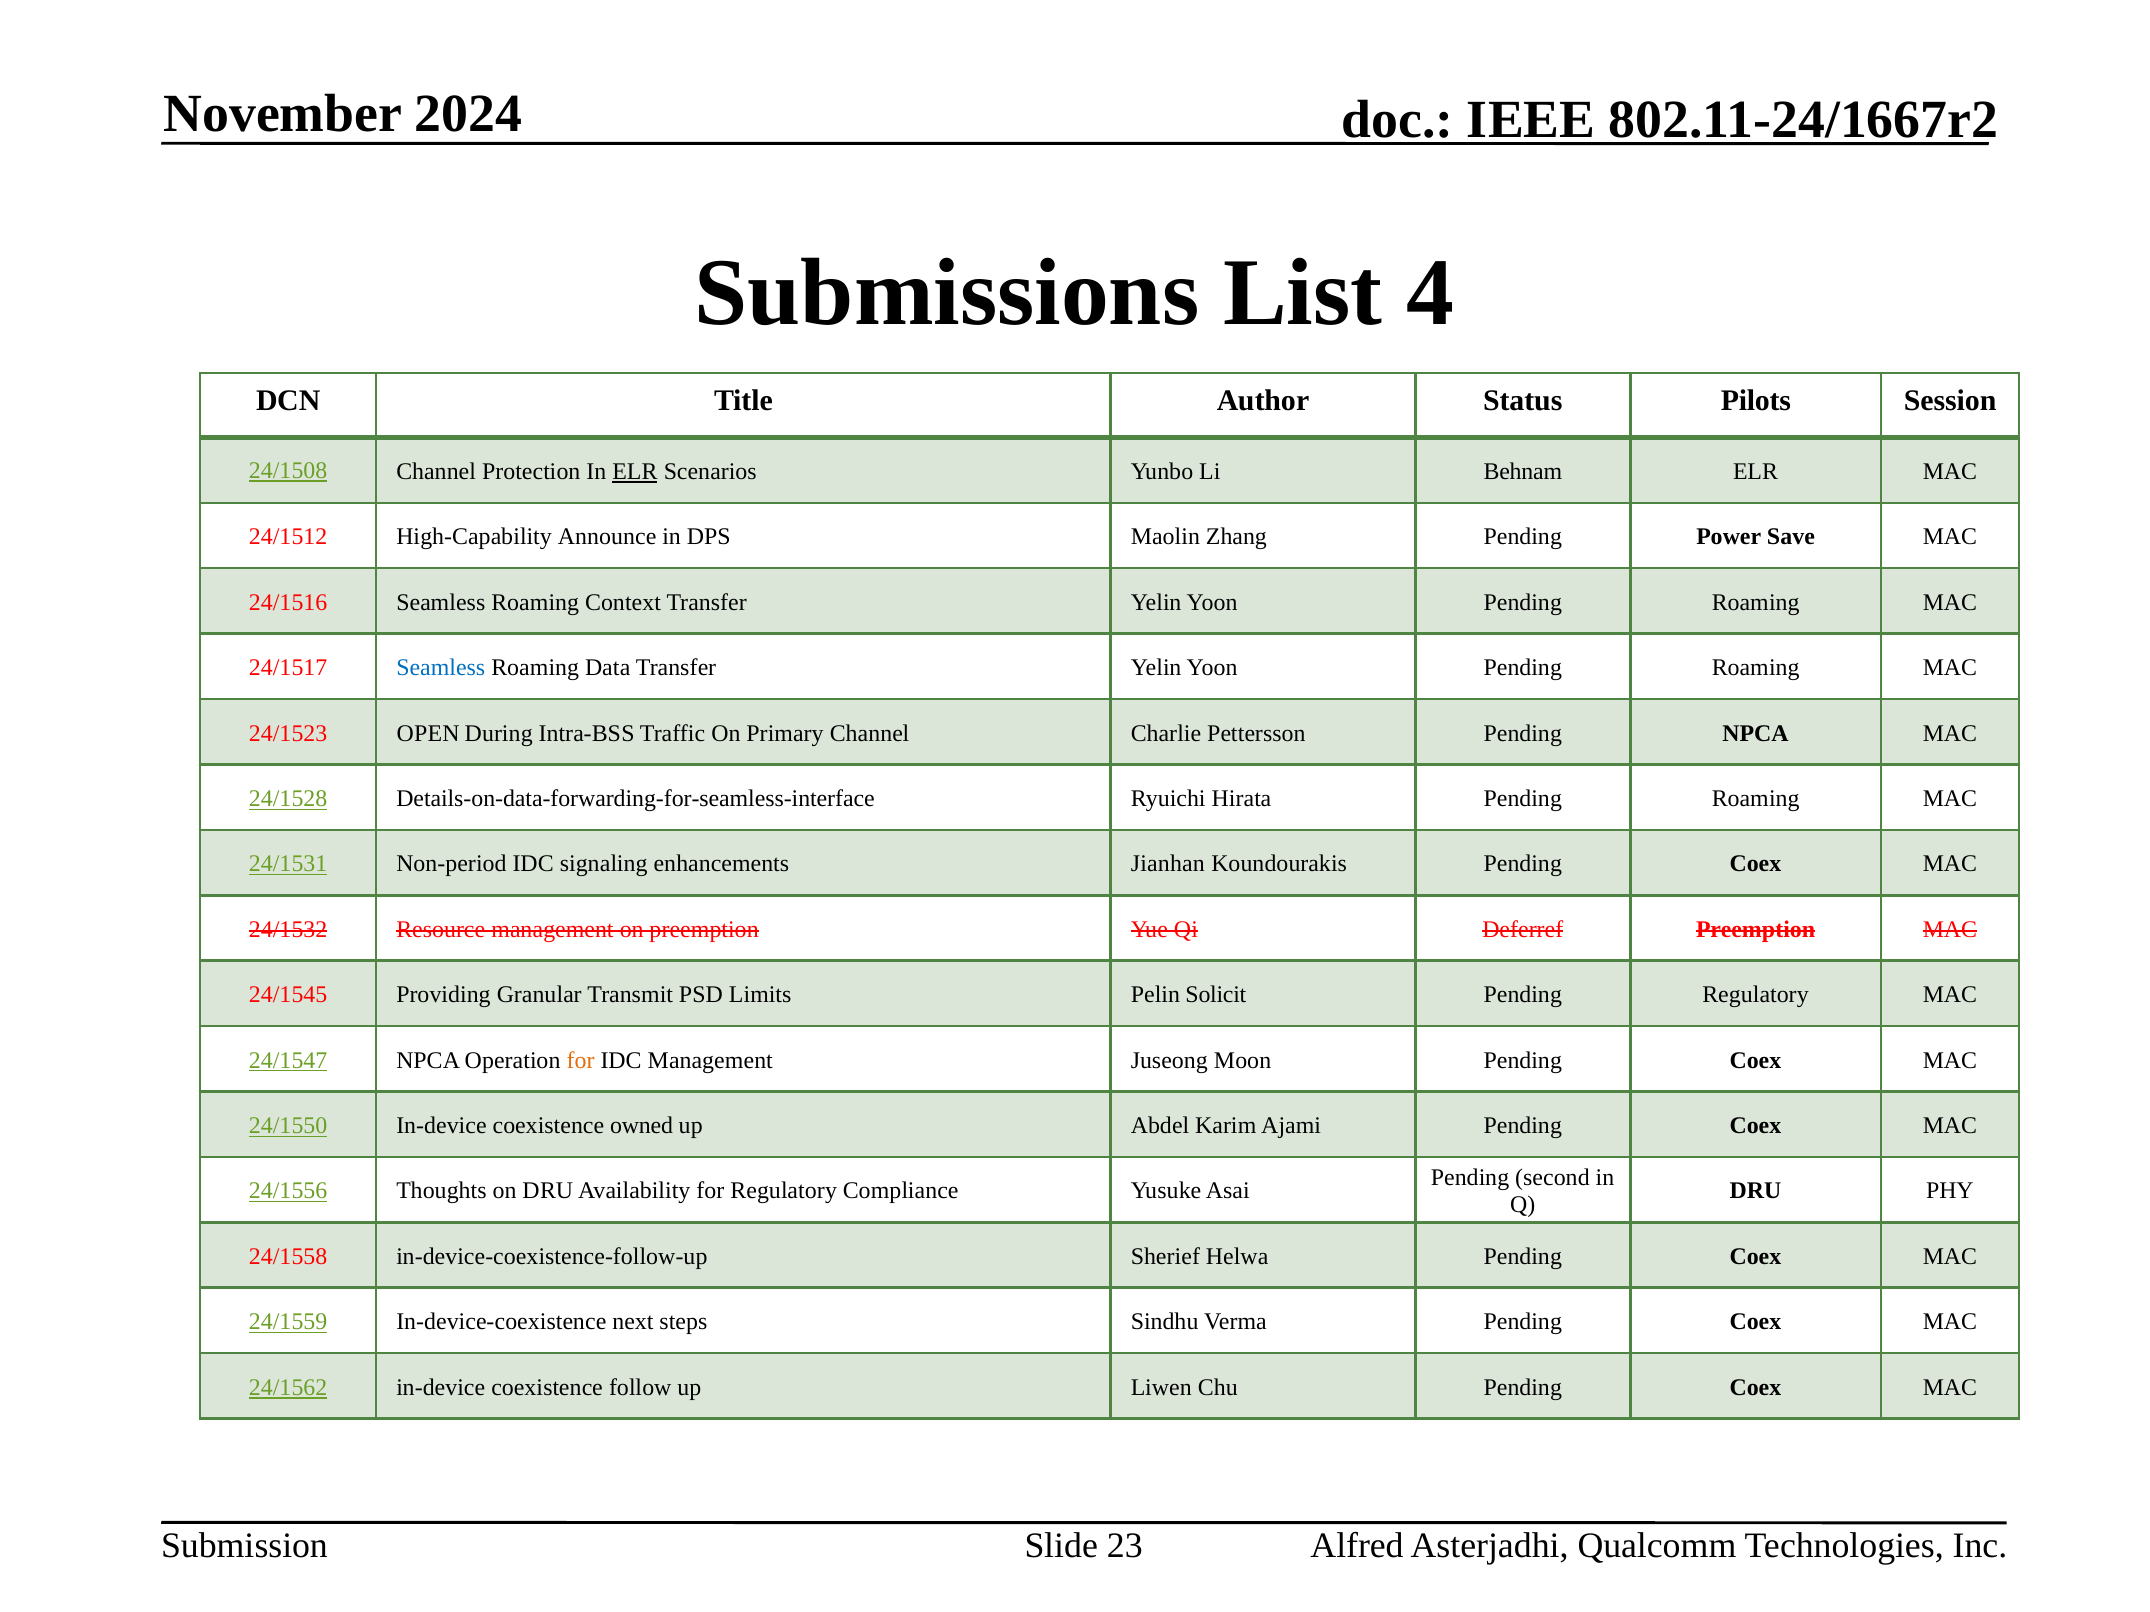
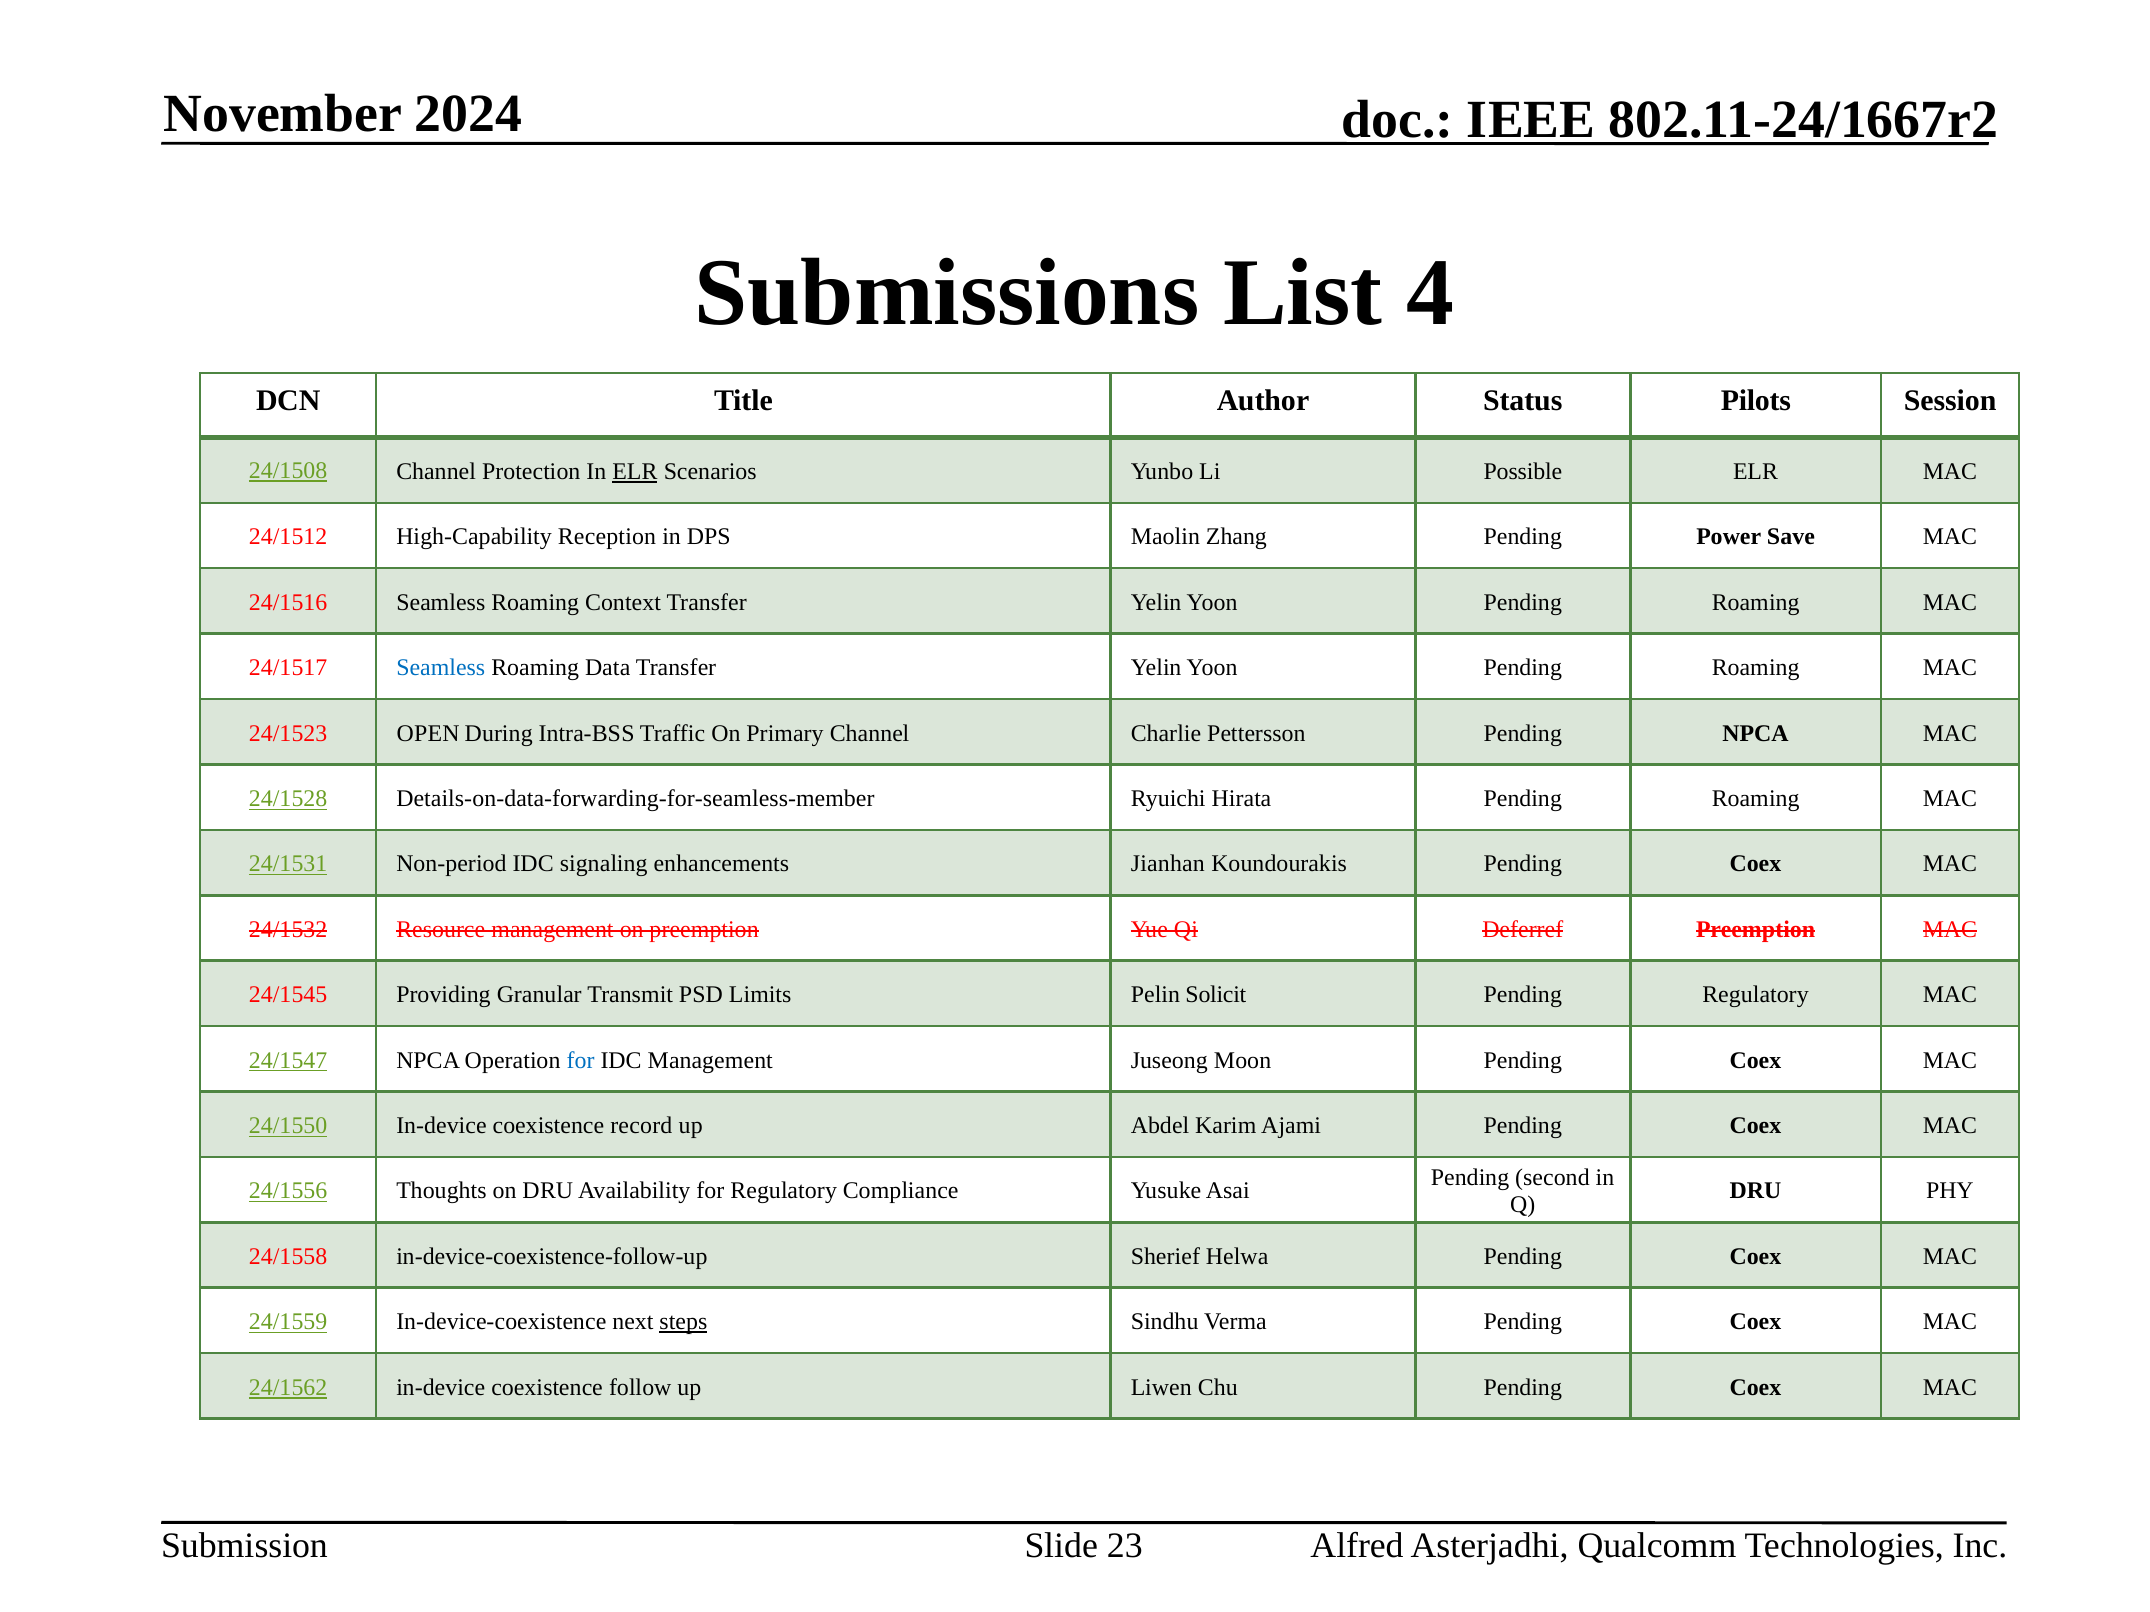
Behnam: Behnam -> Possible (1523, 472)
Announce: Announce -> Reception (607, 537)
Details-on-data-forwarding-for-seamless-interface: Details-on-data-forwarding-for-seamless-interface -> Details-on-data-forwarding-for-seamless-member (635, 799)
for colour: orange -> blue (580, 1061)
owned: owned -> record (641, 1126)
steps underline: none -> present (683, 1322)
